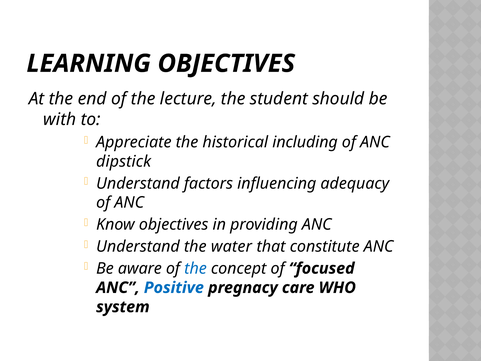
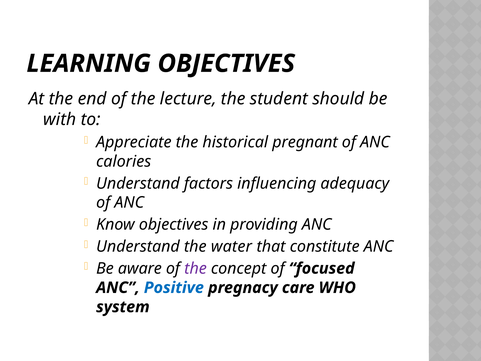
including: including -> pregnant (305, 142)
dipstick: dipstick -> calories (124, 161)
the colour: blue -> purple (195, 268)
